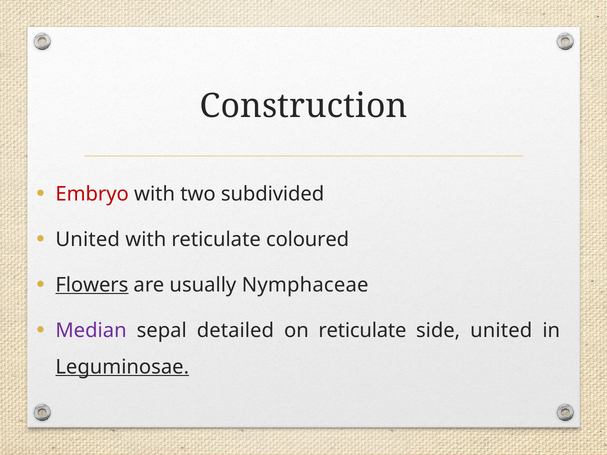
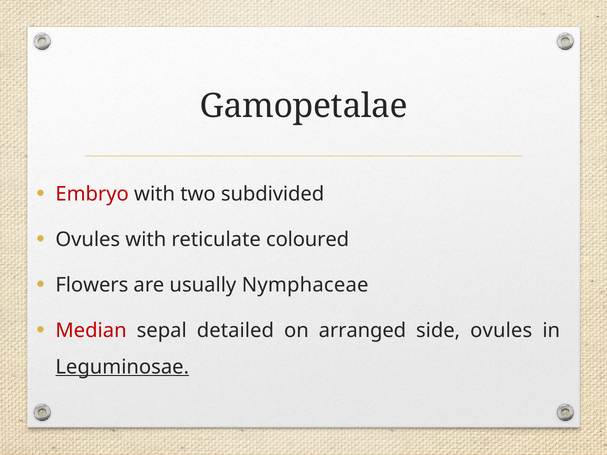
Construction: Construction -> Gamopetalae (304, 106)
United: United -> Ovules (88, 240)
Flowers underline: present -> none (92, 285)
Median colour: purple -> red (91, 331)
on reticulate: reticulate -> arranged (362, 331)
side united: united -> ovules (501, 331)
